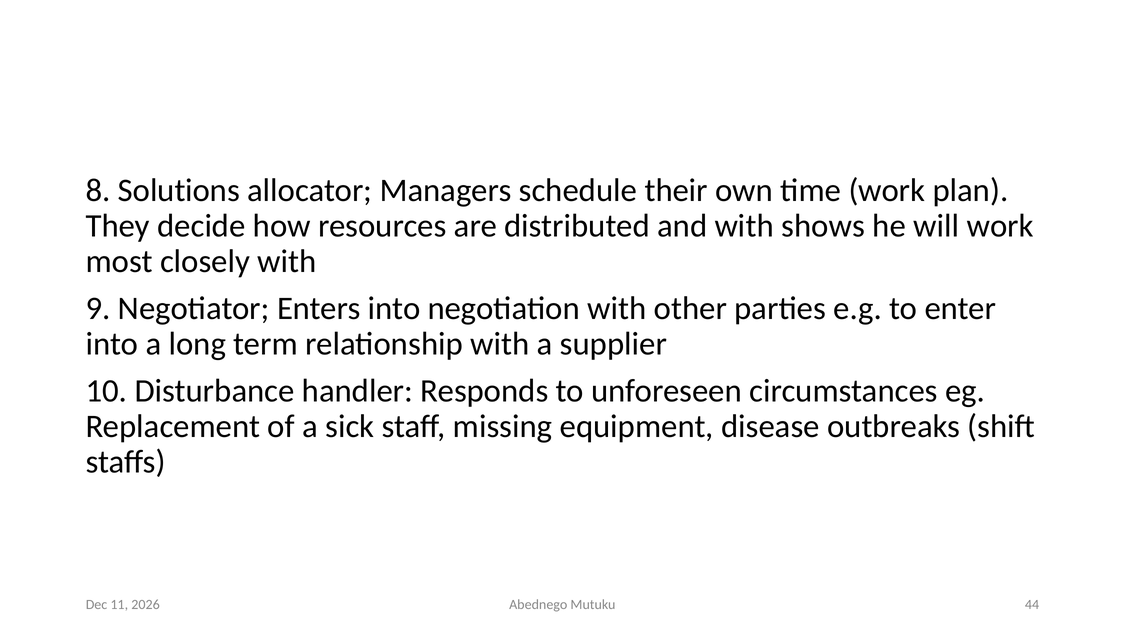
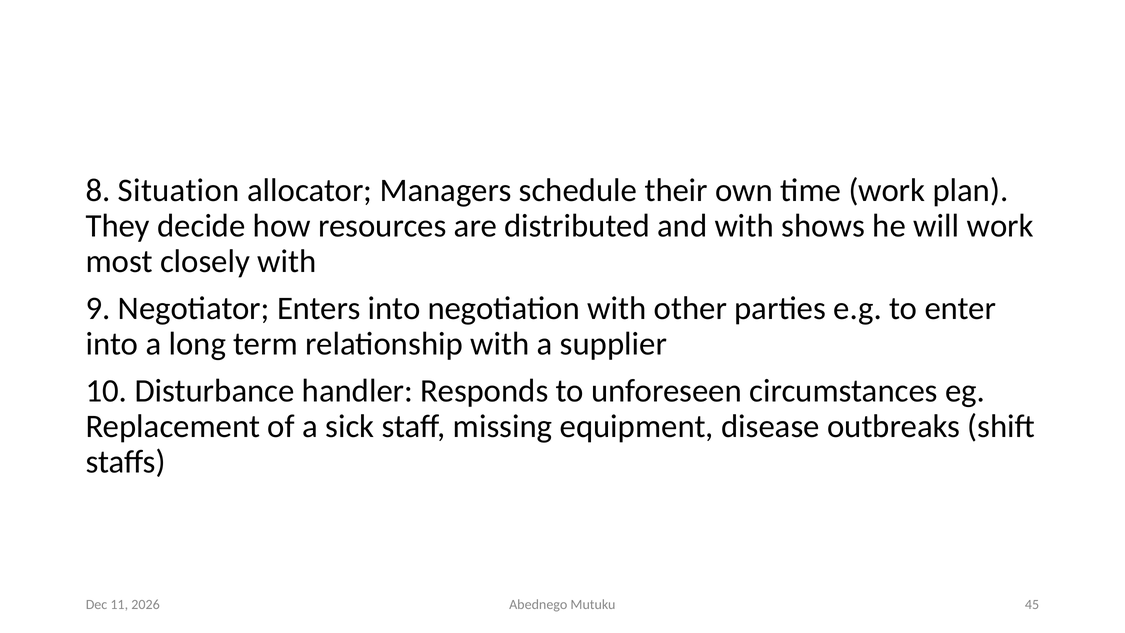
Solutions: Solutions -> Situation (179, 190)
44: 44 -> 45 (1032, 604)
